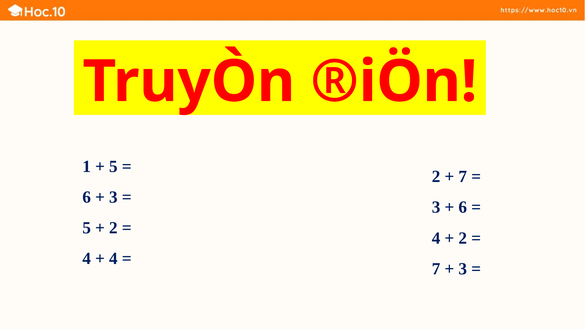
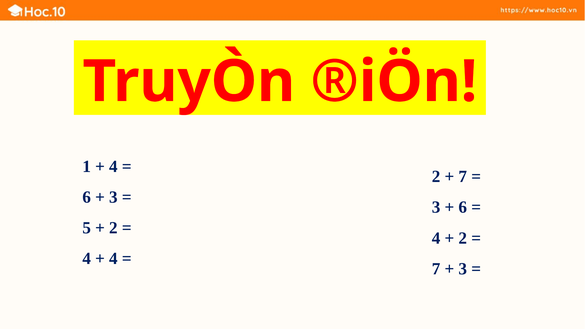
5: 5 -> 4 (113, 167)
